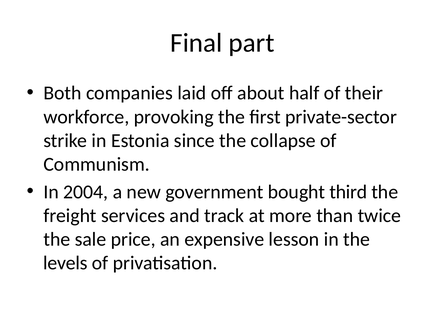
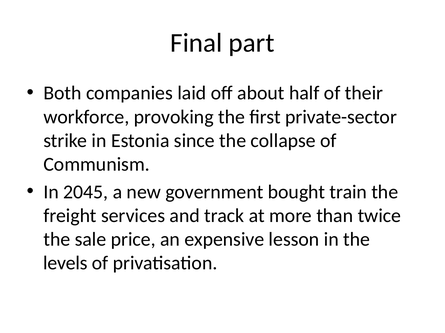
2004: 2004 -> 2045 (86, 192)
third: third -> train (348, 192)
